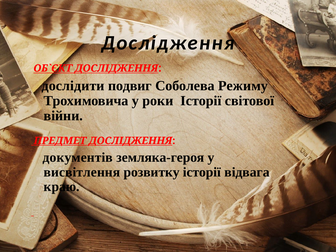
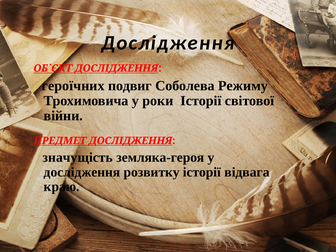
дослідити: дослідити -> героїчних (73, 86)
документів: документів -> значущість (78, 157)
висвітлення: висвітлення -> дослідження (82, 172)
